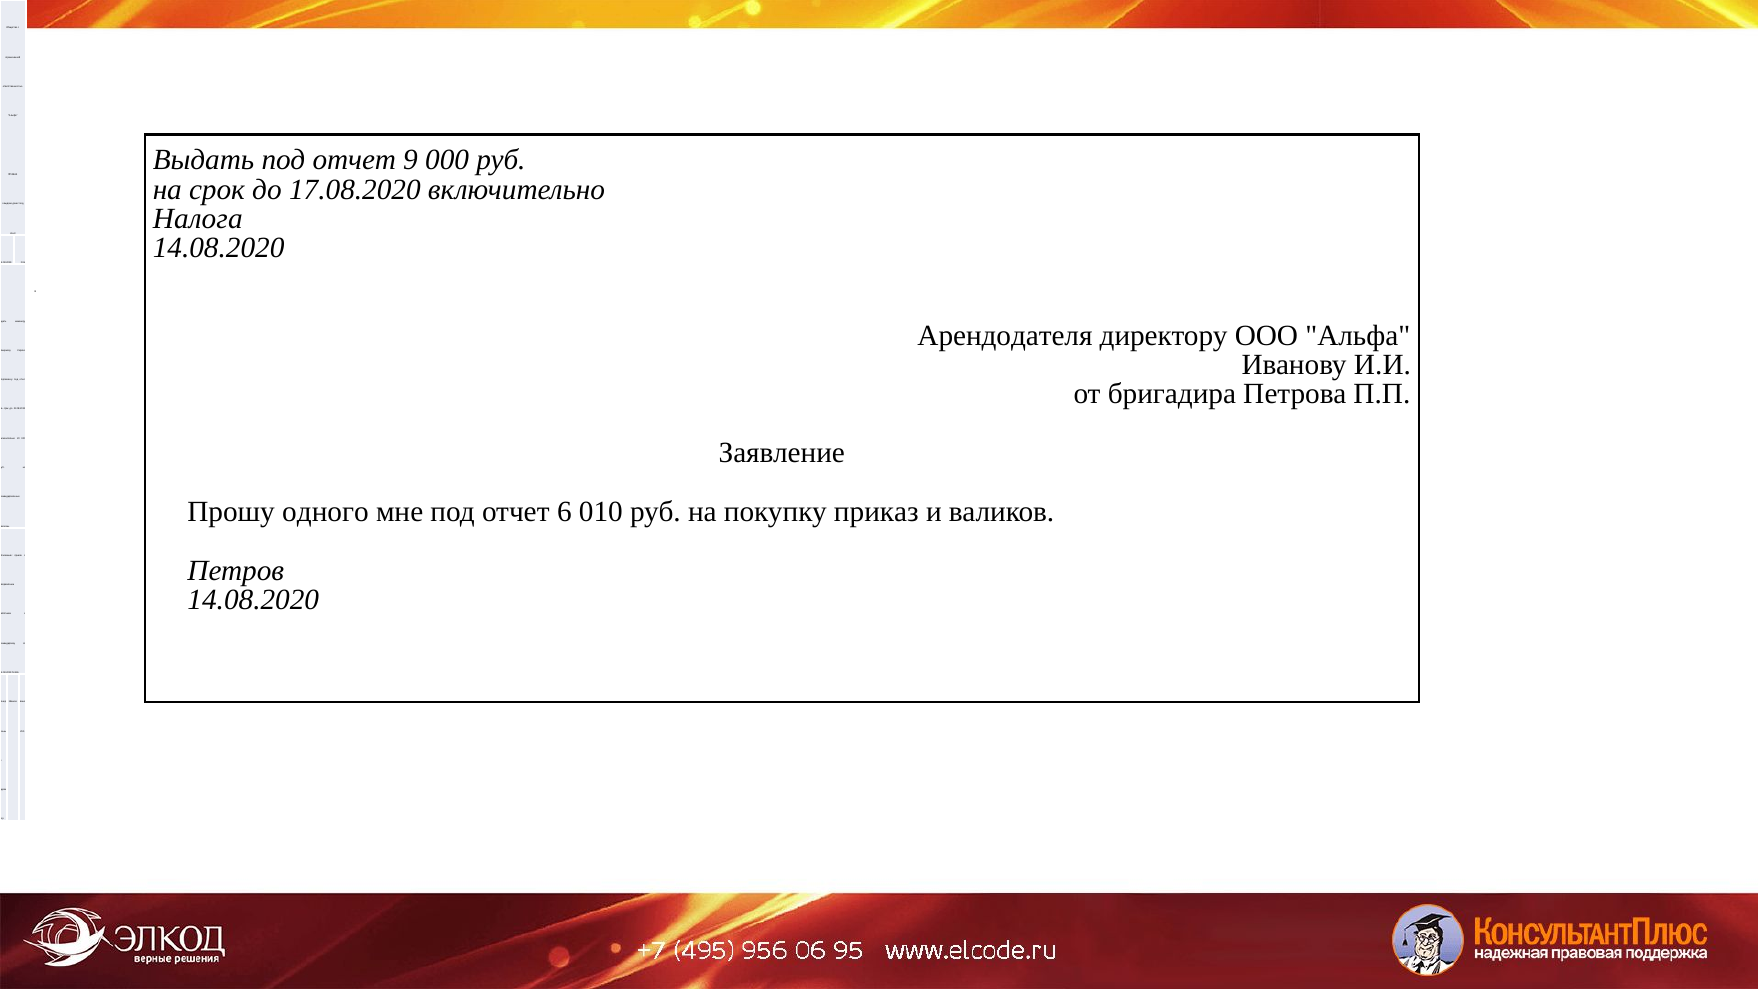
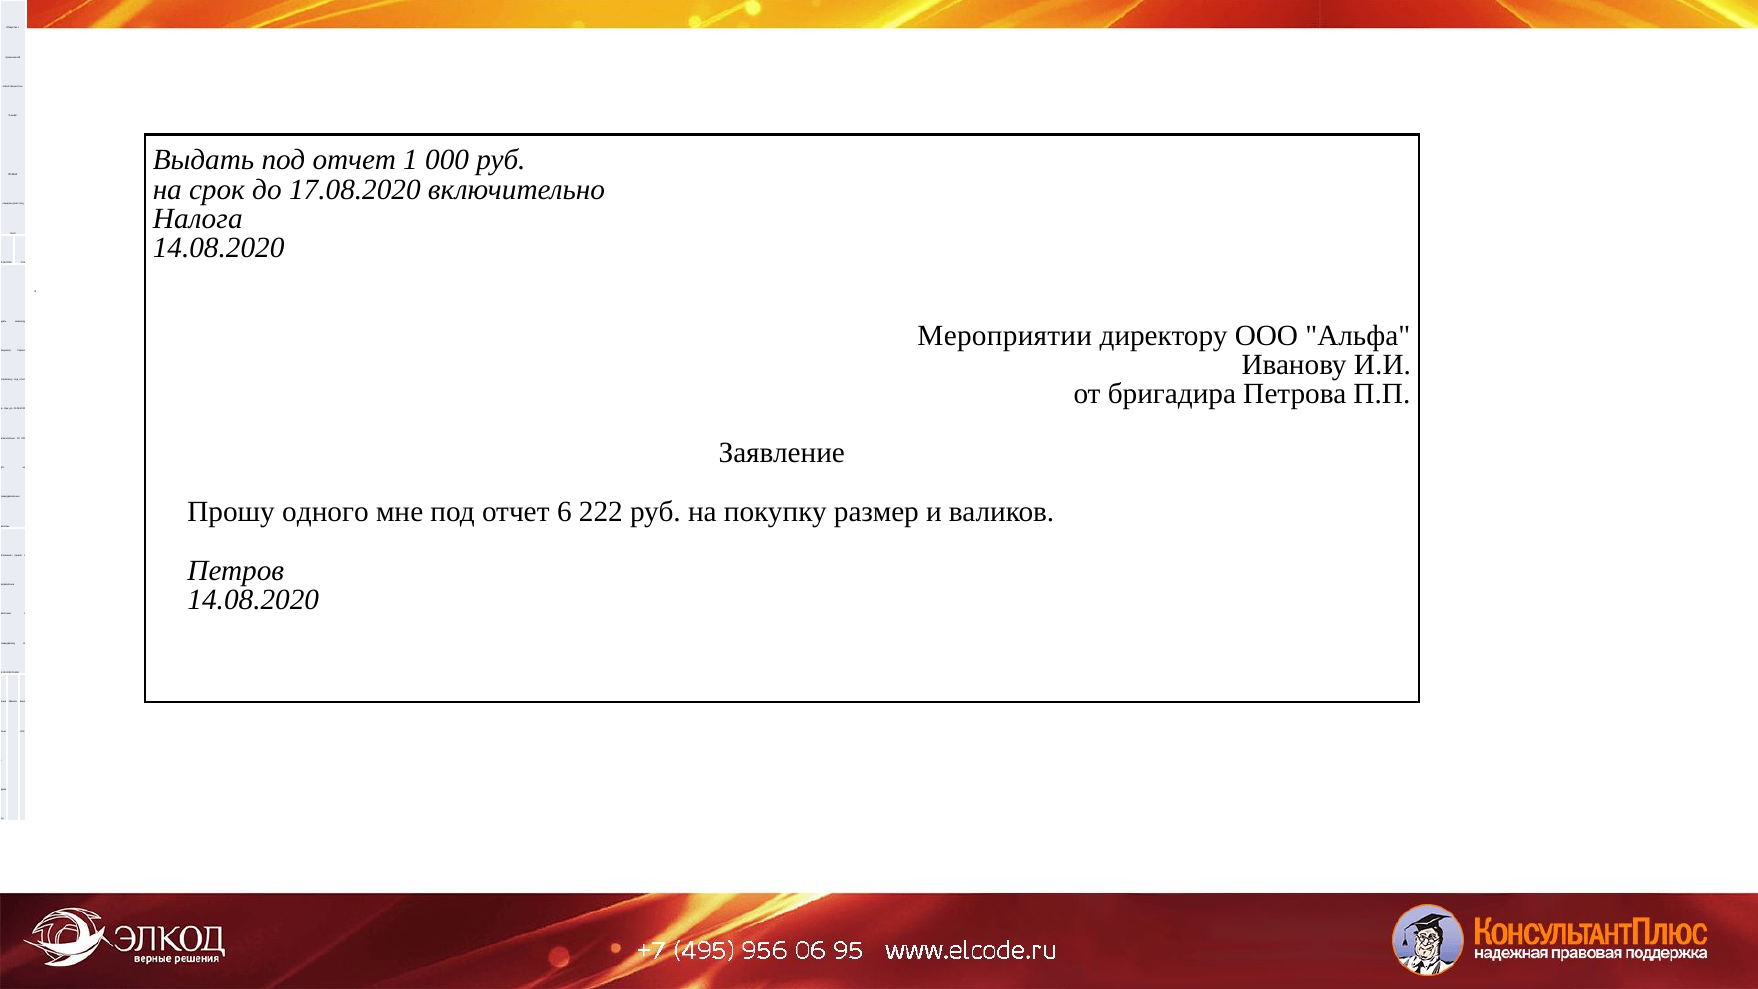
9: 9 -> 1 (411, 160)
Арендодателя: Арендодателя -> Мероприятии (1005, 335)
010: 010 -> 222 (601, 512)
покупку приказ: приказ -> размер (876, 512)
